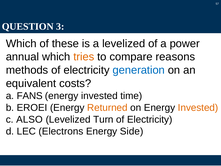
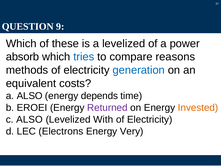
3: 3 -> 9 (60, 27)
annual: annual -> absorb (22, 57)
tries colour: orange -> blue (84, 57)
a FANS: FANS -> ALSO (30, 96)
invested: invested -> depends (99, 96)
Returned colour: orange -> purple (107, 107)
Turn: Turn -> With (103, 119)
Side: Side -> Very (132, 131)
